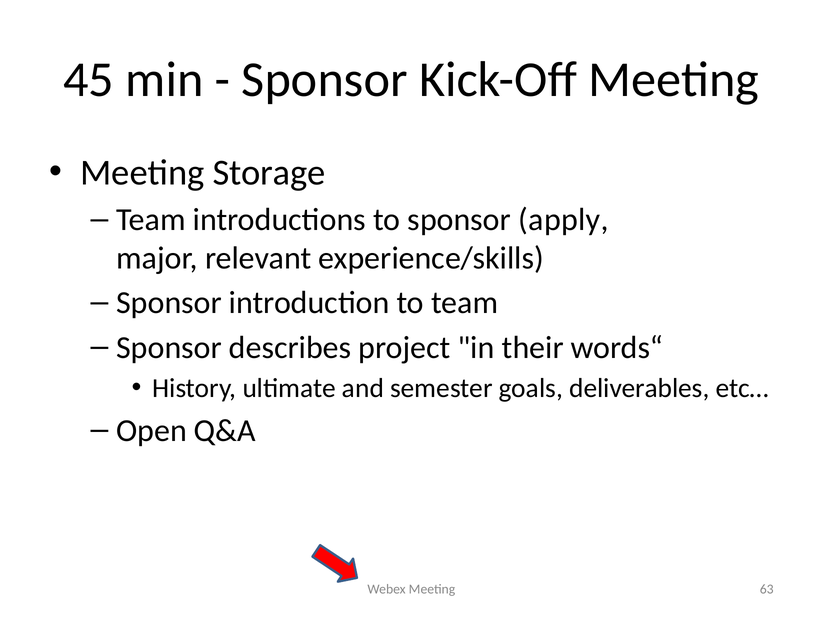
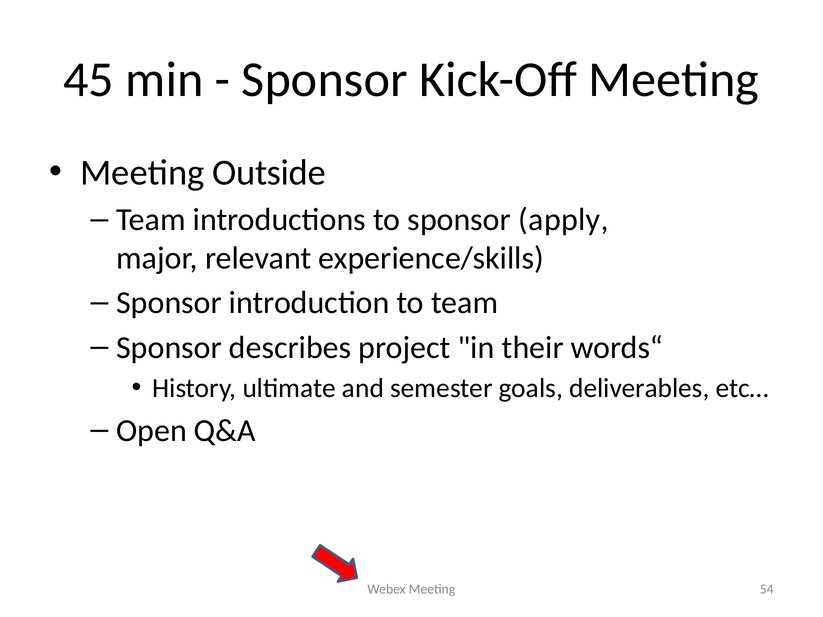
Storage: Storage -> Outside (269, 173)
63: 63 -> 54 (767, 589)
